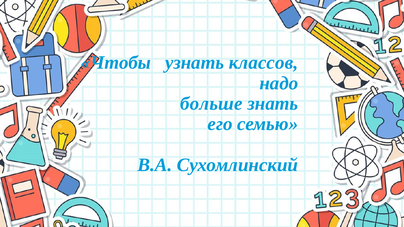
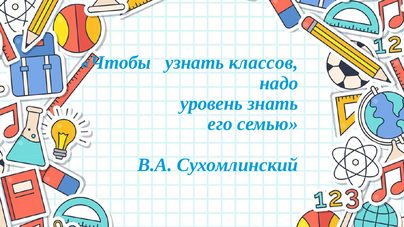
больше: больше -> уровень (212, 104)
